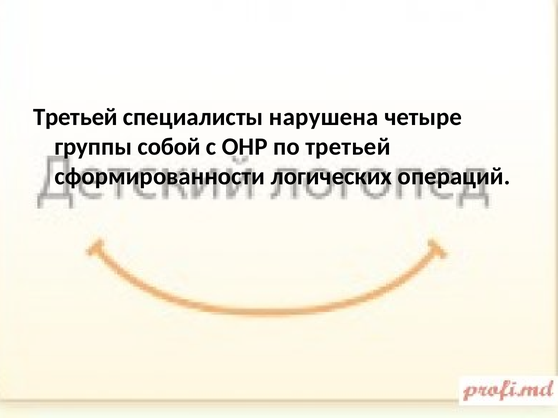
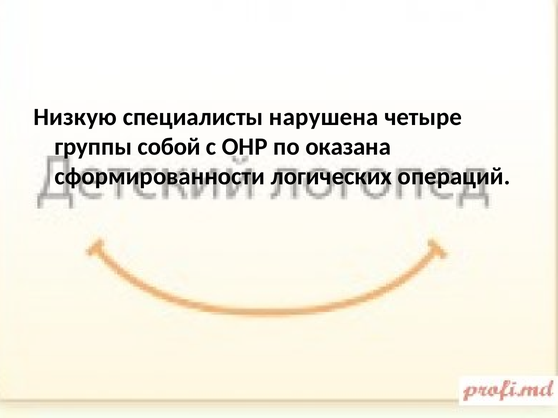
Третьей: Третьей -> Низкую (75, 117)
по третьей: третьей -> оказана (348, 147)
